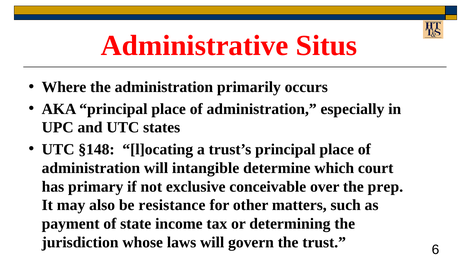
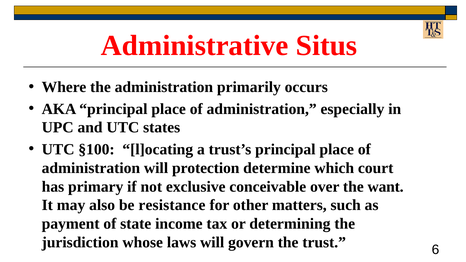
§148: §148 -> §100 (97, 149)
intangible: intangible -> protection (206, 168)
prep: prep -> want (386, 187)
